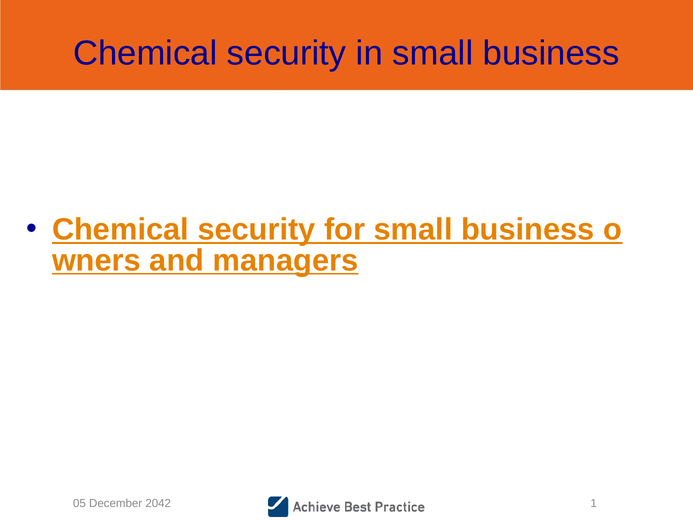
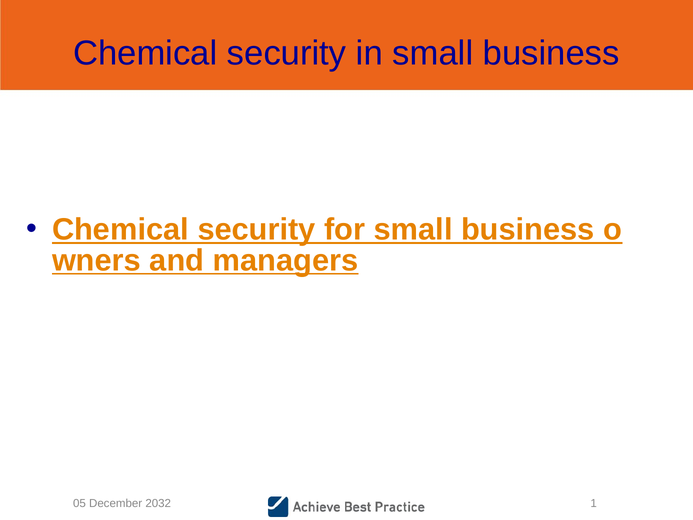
2042: 2042 -> 2032 (158, 503)
